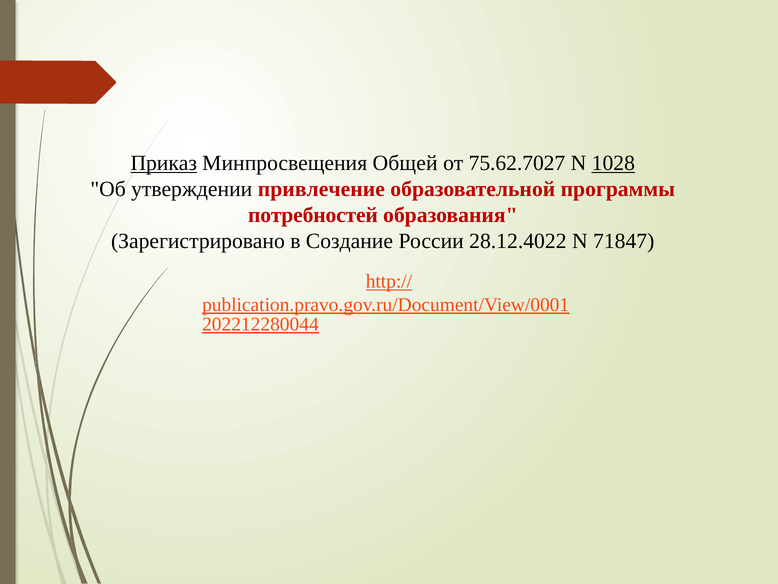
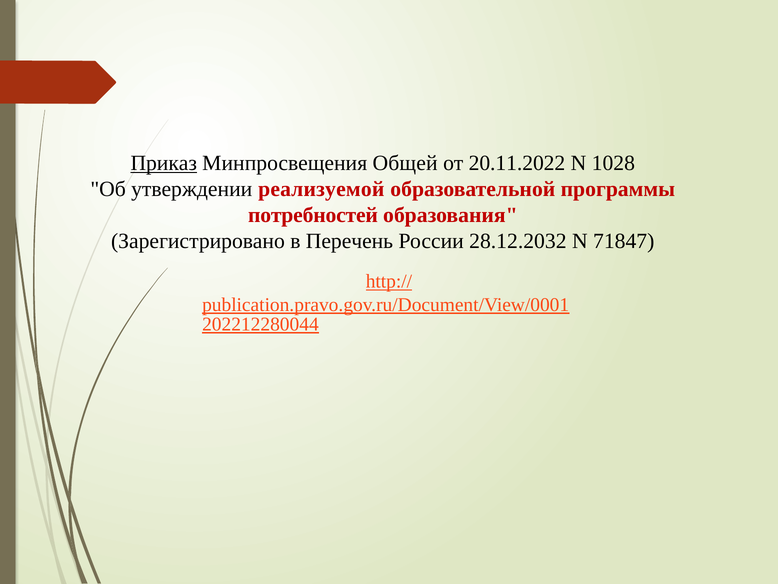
75.62.7027: 75.62.7027 -> 20.11.2022 (517, 163)
1028 underline: present -> none (613, 163)
привлечение: привлечение -> реализуемой (321, 189)
Создание: Создание -> Перечень (349, 241)
28.12.4022: 28.12.4022 -> 28.12.2032 (518, 241)
